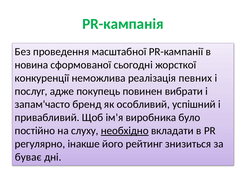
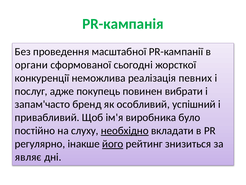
новина: новина -> органи (31, 65)
його underline: none -> present (113, 143)
буває: буває -> являє (28, 157)
